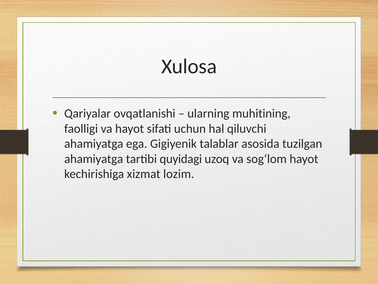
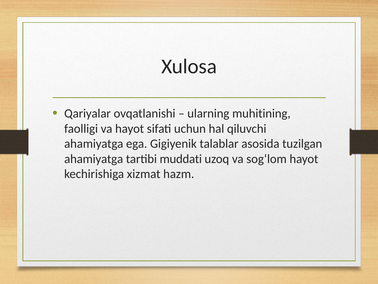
quyidagi: quyidagi -> muddati (181, 159)
lozim: lozim -> hazm (179, 174)
